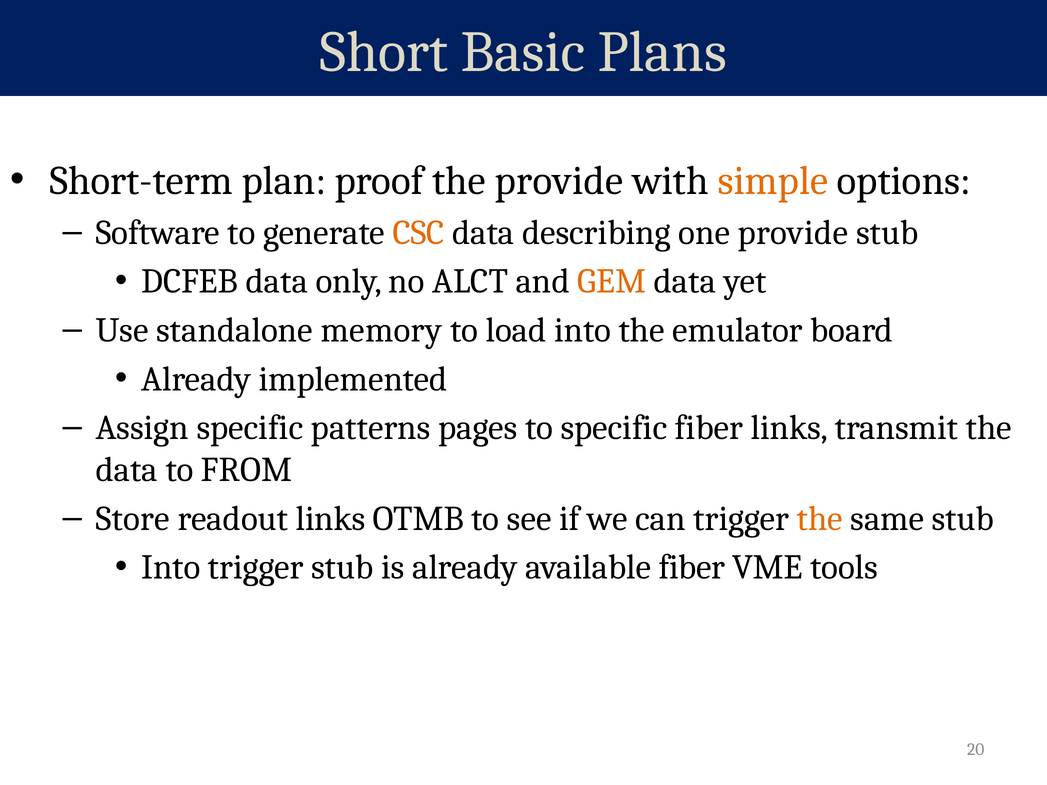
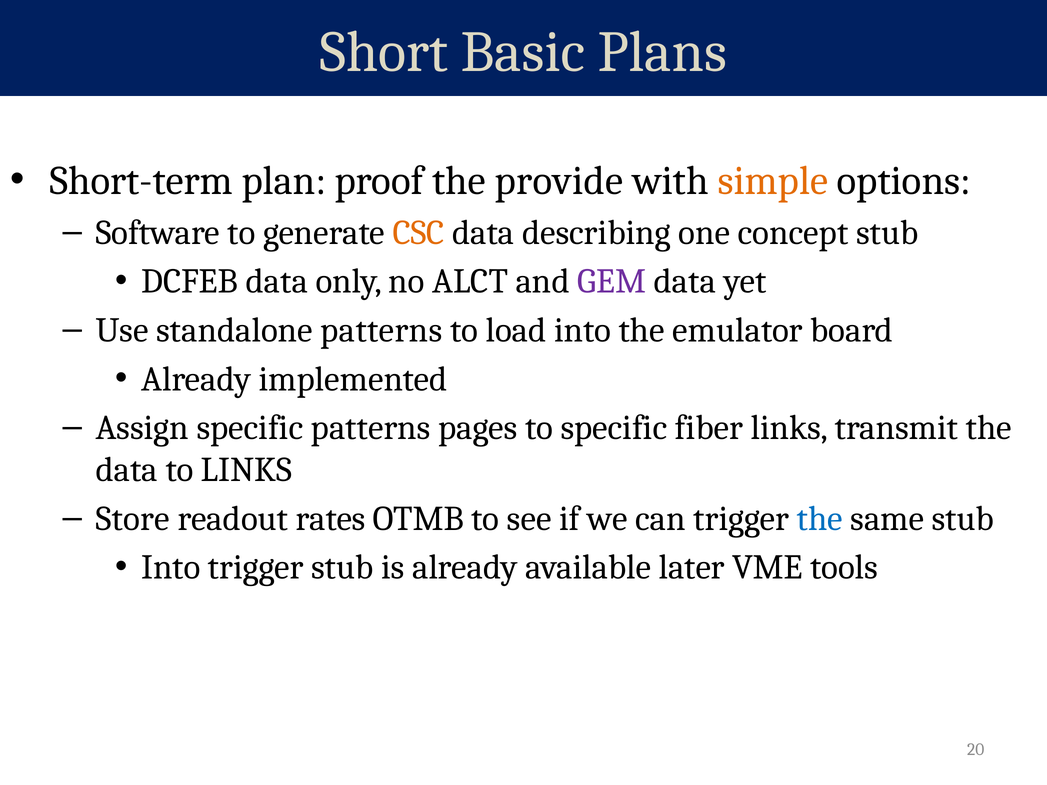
one provide: provide -> concept (793, 233)
GEM colour: orange -> purple (612, 282)
standalone memory: memory -> patterns (381, 330)
to FROM: FROM -> LINKS (247, 470)
readout links: links -> rates (331, 519)
the colour: orange -> blue (820, 519)
available fiber: fiber -> later (692, 568)
